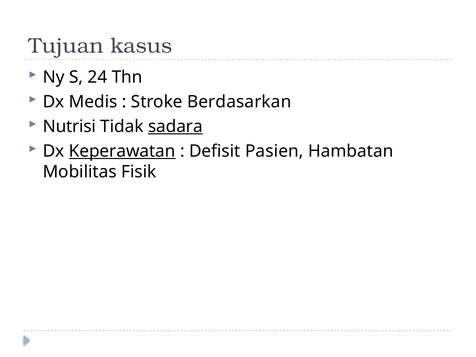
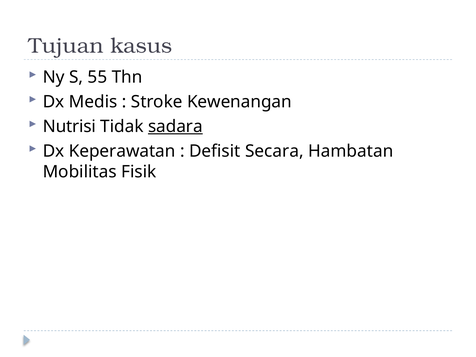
24: 24 -> 55 (97, 77)
Berdasarkan: Berdasarkan -> Kewenangan (239, 102)
Keperawatan underline: present -> none (122, 151)
Pasien: Pasien -> Secara (274, 151)
